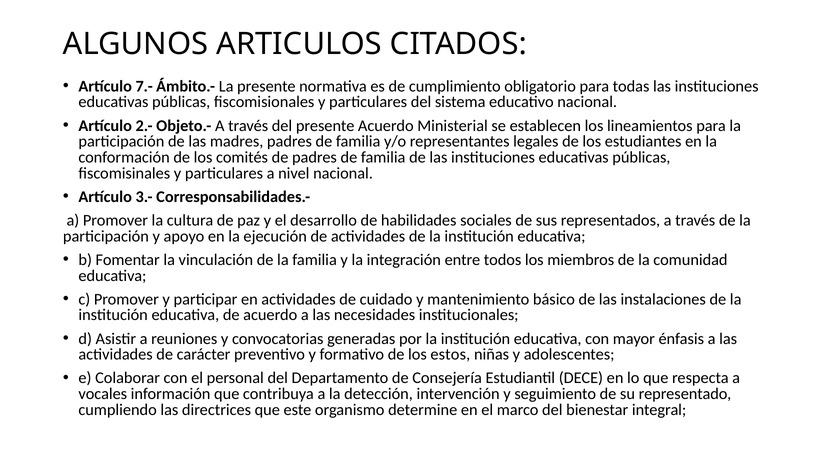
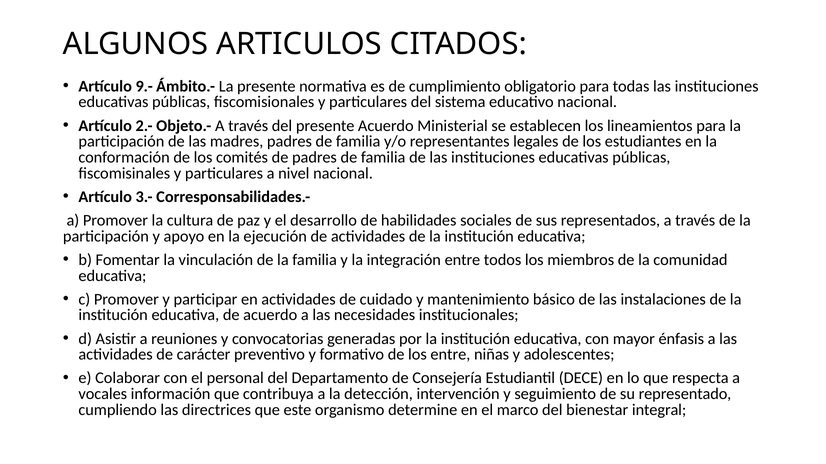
7.-: 7.- -> 9.- (144, 86)
los estos: estos -> entre (450, 355)
